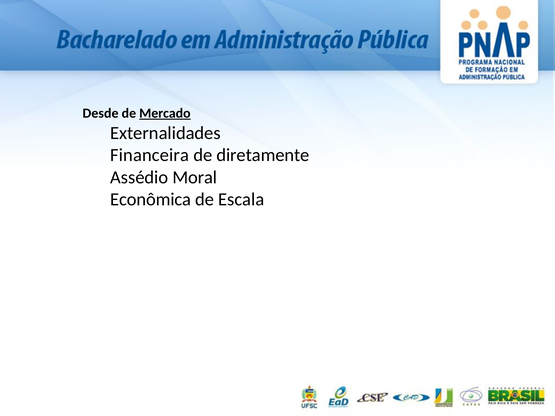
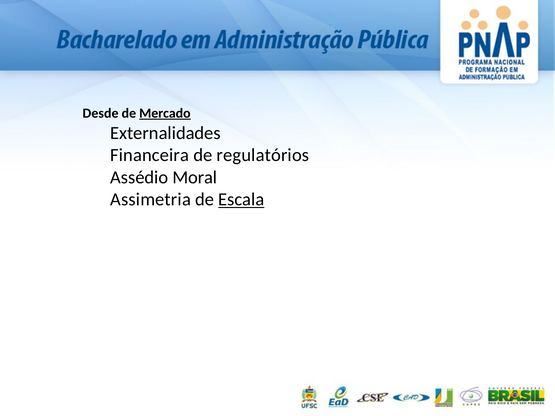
diretamente: diretamente -> regulatórios (263, 155)
Econômica: Econômica -> Assimetria (151, 200)
Escala underline: none -> present (241, 200)
